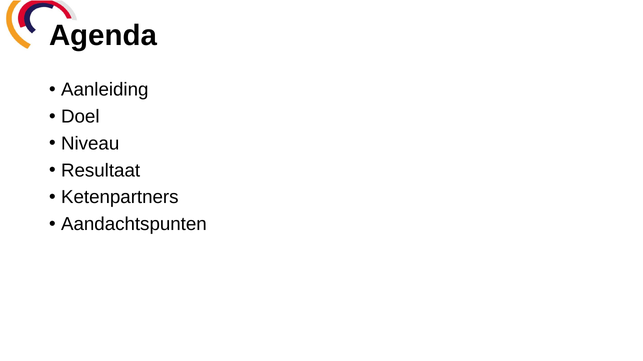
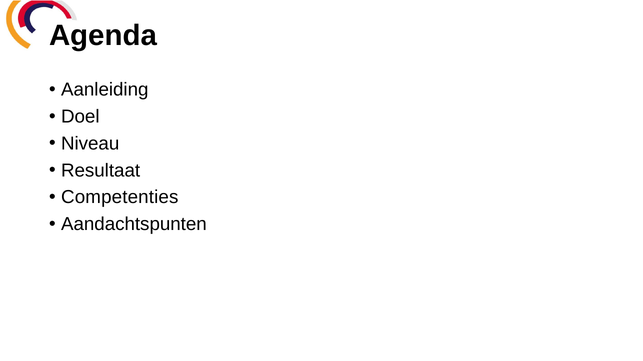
Ketenpartners: Ketenpartners -> Competenties (120, 198)
